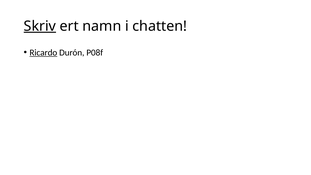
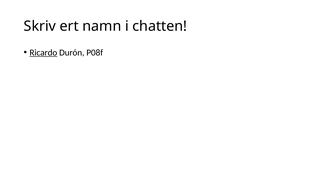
Skriv underline: present -> none (40, 26)
